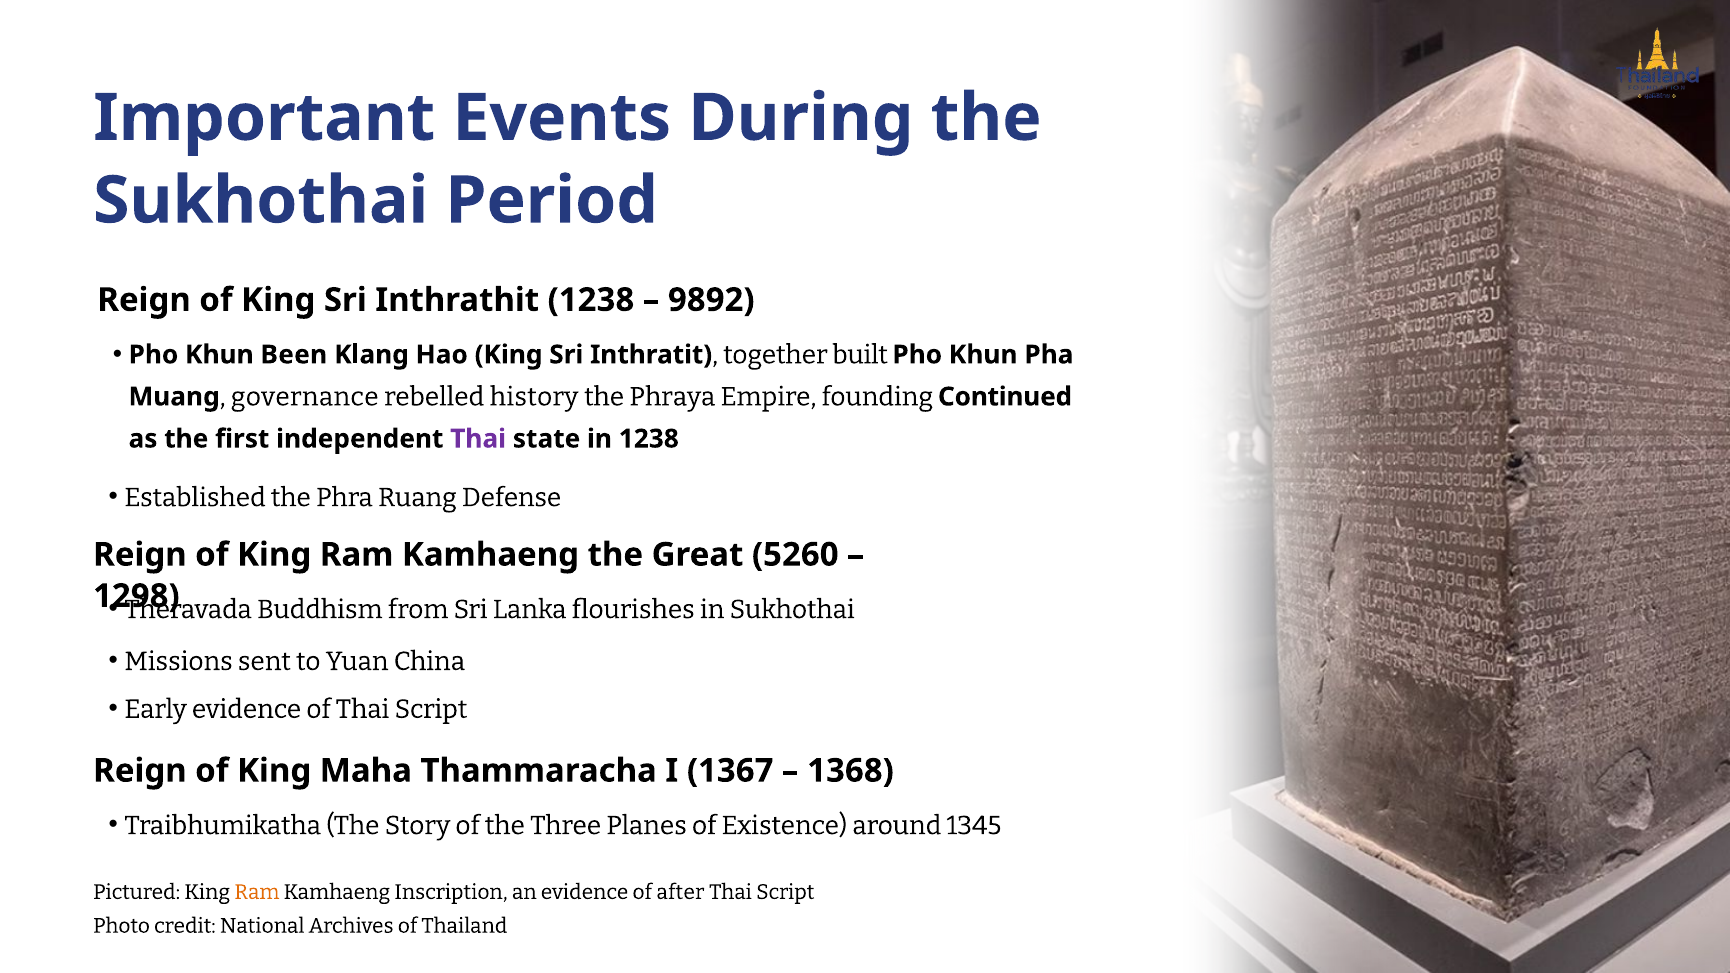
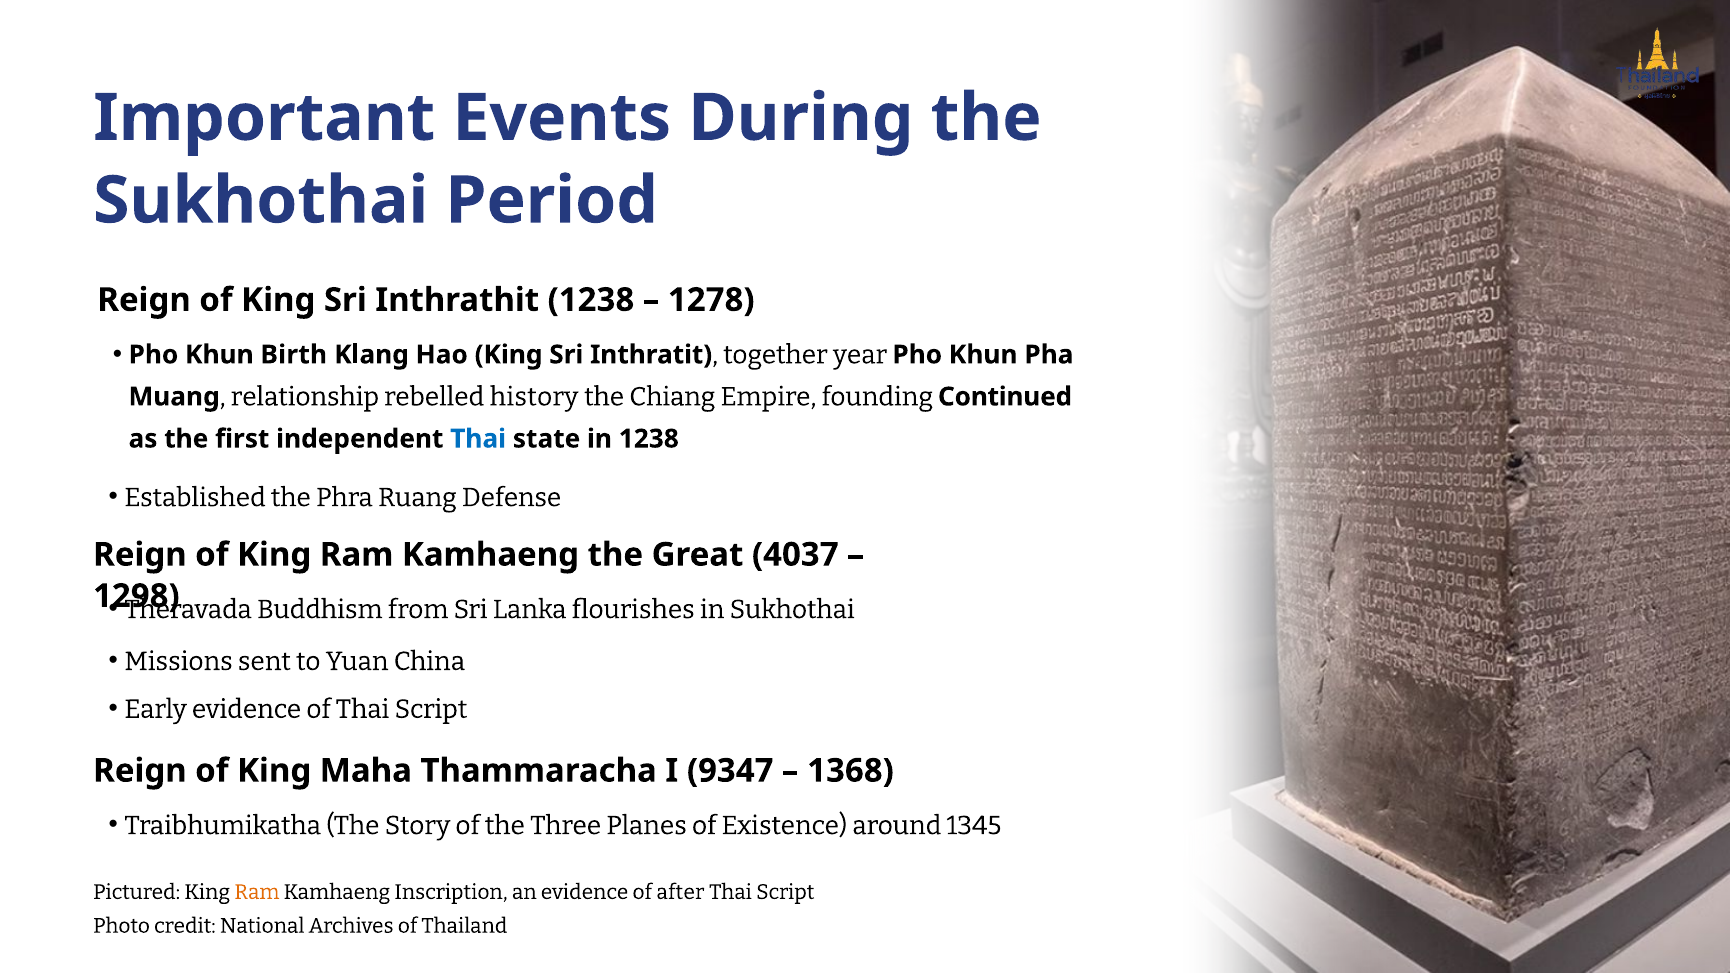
9892: 9892 -> 1278 (711, 300)
Been: Been -> Birth (294, 355)
built: built -> year (860, 355)
governance: governance -> relationship (305, 397)
Phraya: Phraya -> Chiang (672, 397)
Thai colour: purple -> blue (478, 439)
5260: 5260 -> 4037 (795, 555)
1367: 1367 -> 9347 (730, 771)
